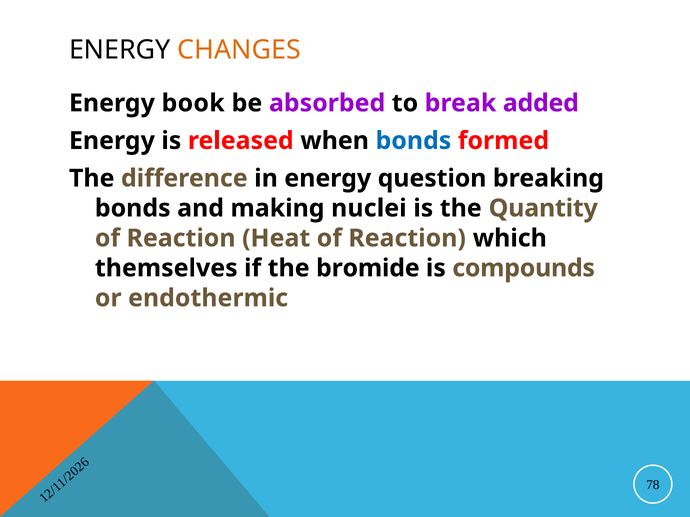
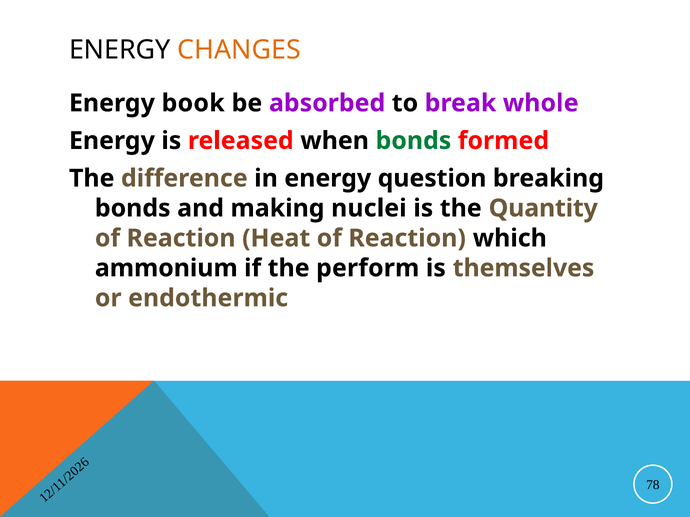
added: added -> whole (541, 103)
bonds colour: blue -> green (413, 141)
themselves: themselves -> ammonium (166, 268)
bromide: bromide -> perform (368, 268)
compounds: compounds -> themselves (524, 268)
